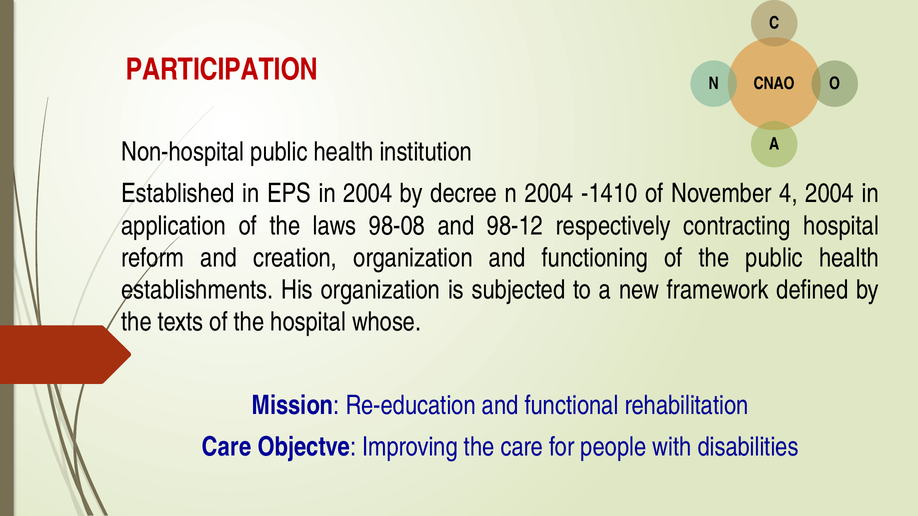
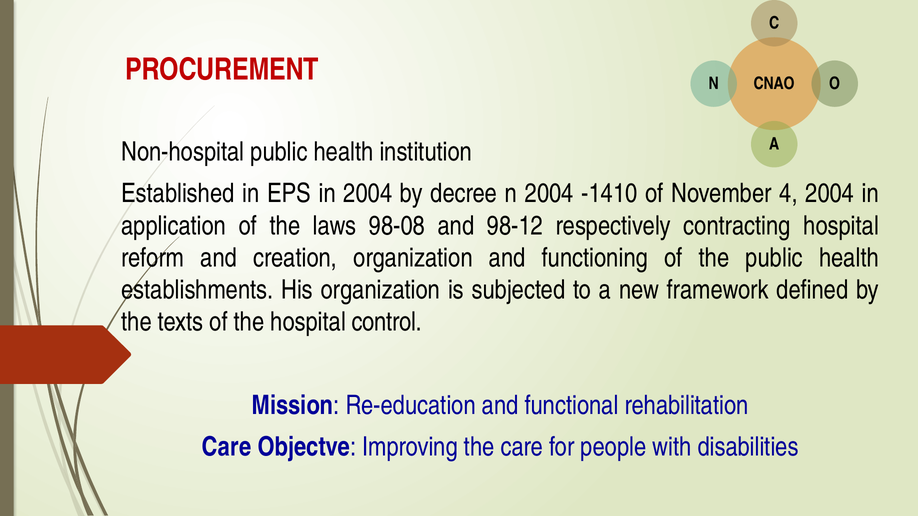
PARTICIPATION: PARTICIPATION -> PROCUREMENT (222, 70)
whose: whose -> control (387, 322)
